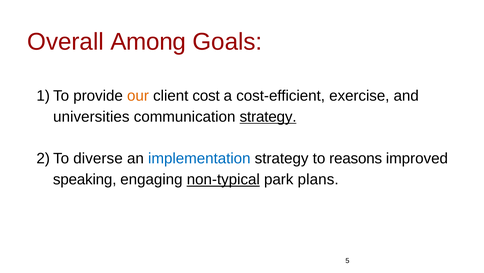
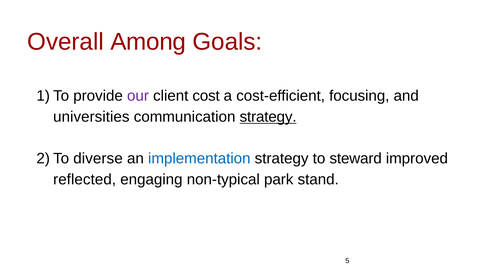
our colour: orange -> purple (138, 96)
exercise: exercise -> focusing (359, 96)
reasons: reasons -> steward (356, 158)
speaking: speaking -> reflected (85, 179)
non-typical underline: present -> none (223, 179)
plans: plans -> stand (318, 179)
